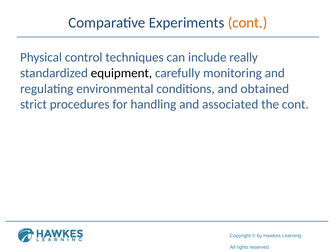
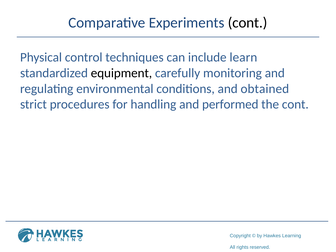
cont colour: orange -> black (248, 23)
really: really -> learn (243, 57)
associated: associated -> performed (230, 104)
